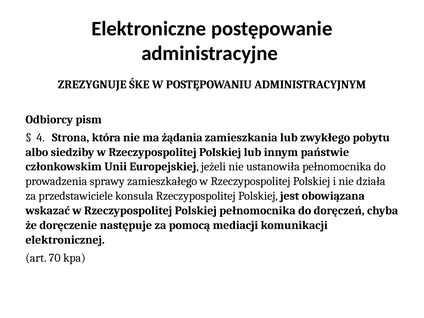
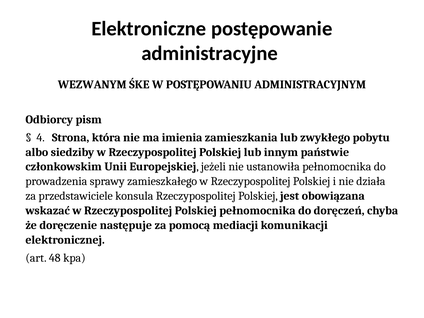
ZREZYGNUJE: ZREZYGNUJE -> WEZWANYM (92, 85)
żądania: żądania -> imienia (182, 138)
70: 70 -> 48 (55, 258)
